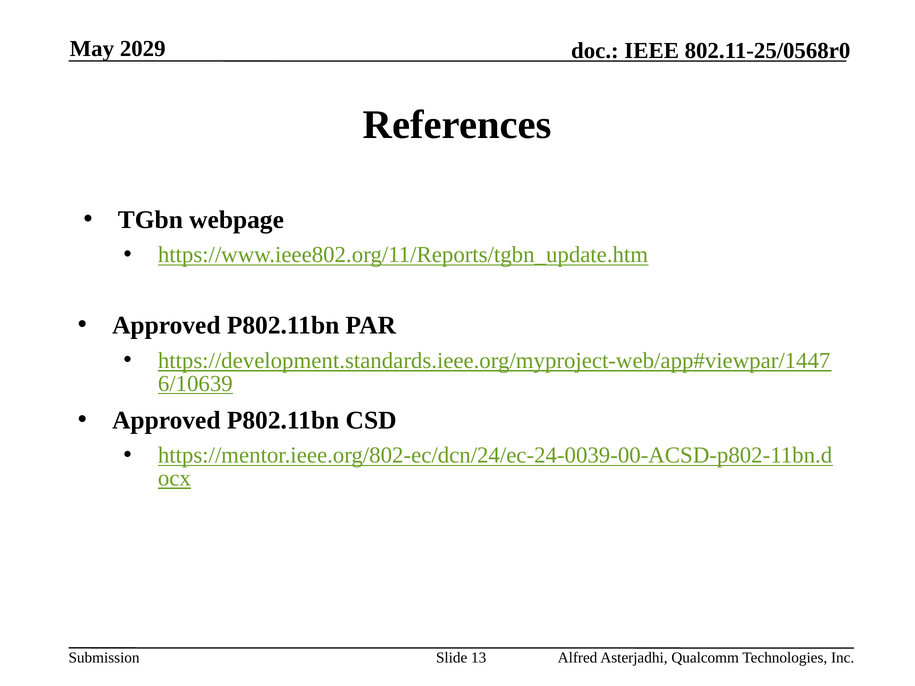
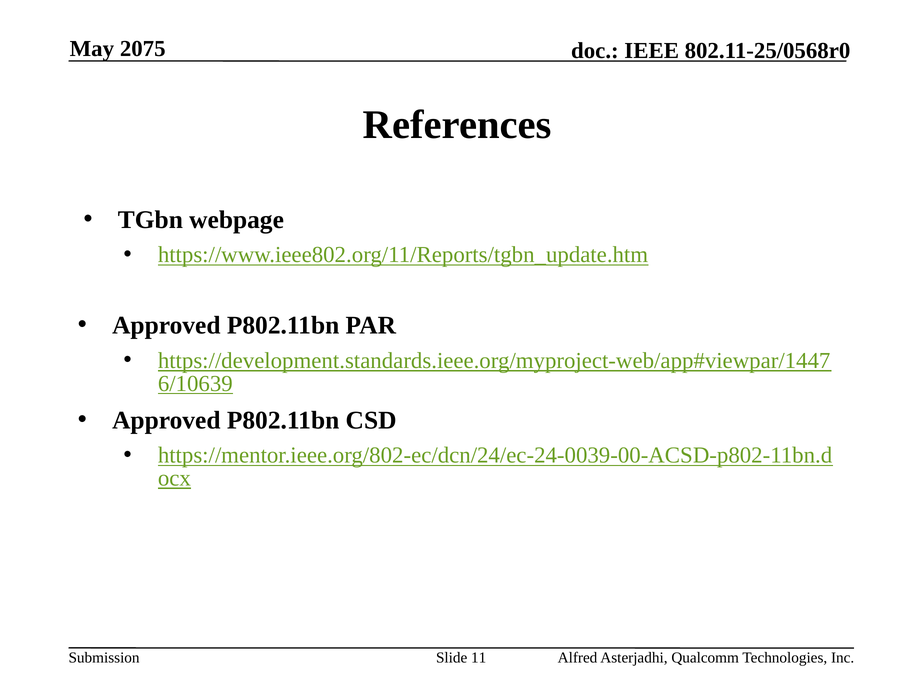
2029: 2029 -> 2075 (143, 49)
13: 13 -> 11 (479, 658)
